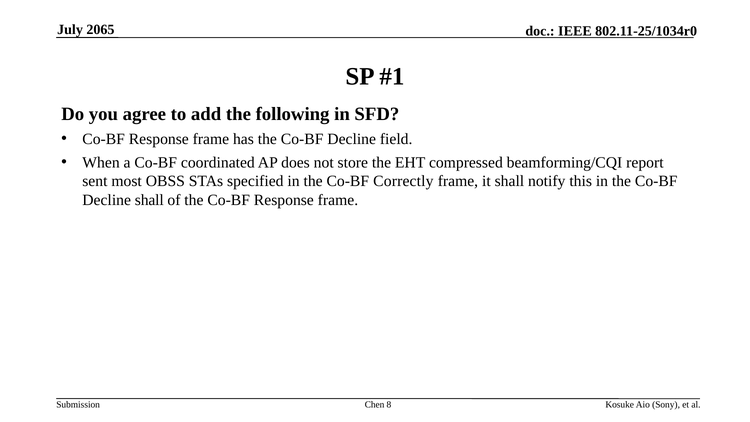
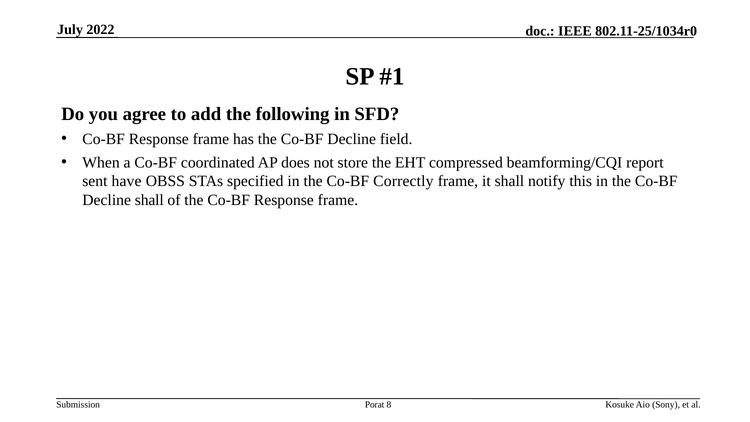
2065: 2065 -> 2022 (100, 30)
most: most -> have (127, 181)
Chen: Chen -> Porat (375, 405)
